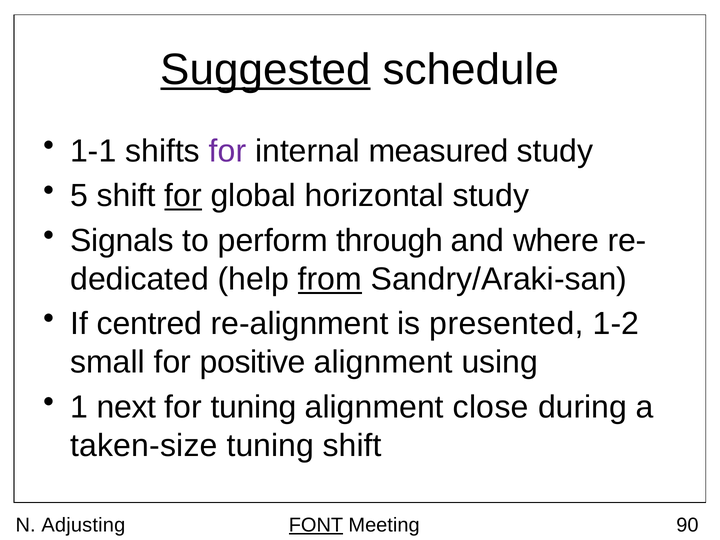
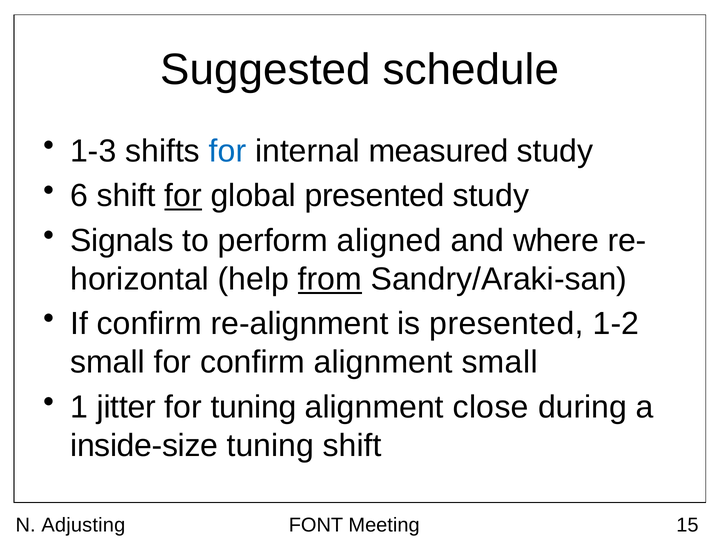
Suggested underline: present -> none (266, 70)
1-1: 1-1 -> 1-3 (93, 151)
for colour: purple -> blue (228, 151)
5: 5 -> 6 (79, 196)
global horizontal: horizontal -> presented (374, 196)
through: through -> aligned (389, 241)
dedicated: dedicated -> horizontal (140, 279)
If centred: centred -> confirm (149, 324)
for positive: positive -> confirm (252, 362)
alignment using: using -> small (500, 362)
next: next -> jitter (126, 407)
taken-size: taken-size -> inside-size (144, 446)
FONT underline: present -> none (316, 525)
90: 90 -> 15 (687, 525)
